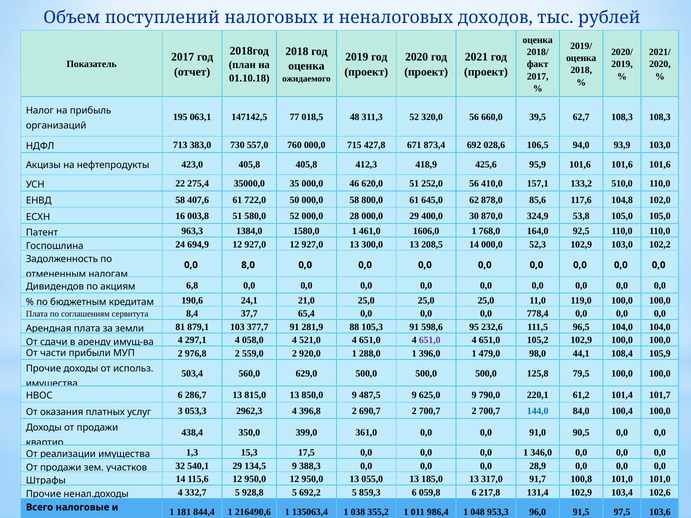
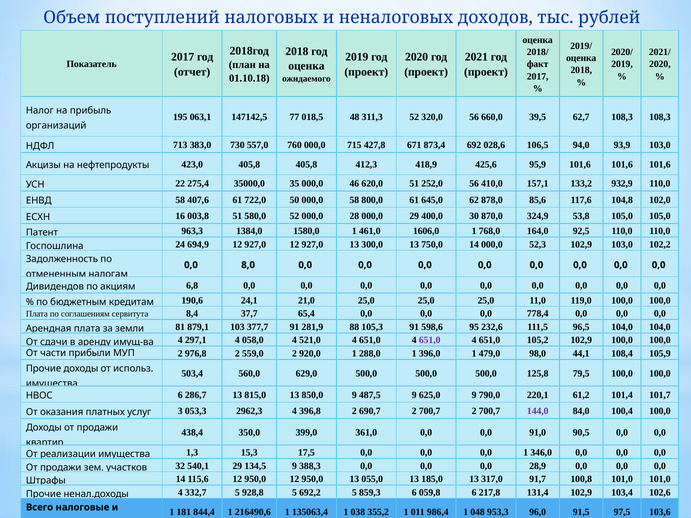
510,0: 510,0 -> 932,9 (622, 184)
208,5: 208,5 -> 750,0 (432, 244)
144,0 colour: blue -> purple (538, 411)
